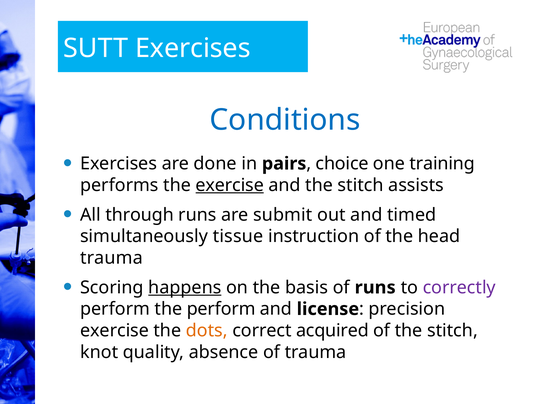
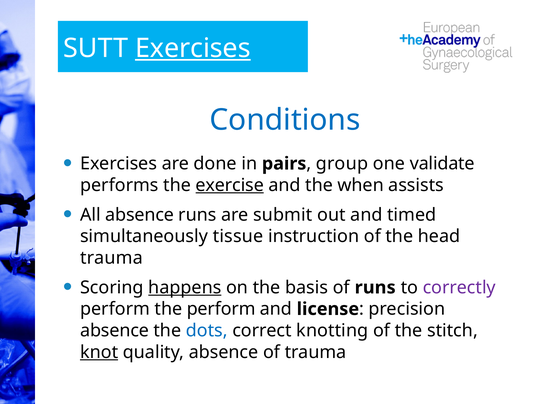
Exercises underline: none -> present (193, 48)
choice: choice -> group (342, 164)
training: training -> validate (442, 164)
and the stitch: stitch -> when (361, 185)
All through: through -> absence (140, 215)
exercise: exercise -> absence (115, 331)
dots colour: orange -> blue (207, 331)
acquired: acquired -> knotting (332, 331)
knot underline: none -> present (99, 352)
